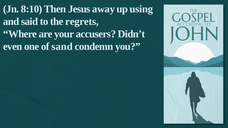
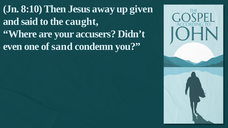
using: using -> given (141, 9)
regrets: regrets -> caught (82, 21)
